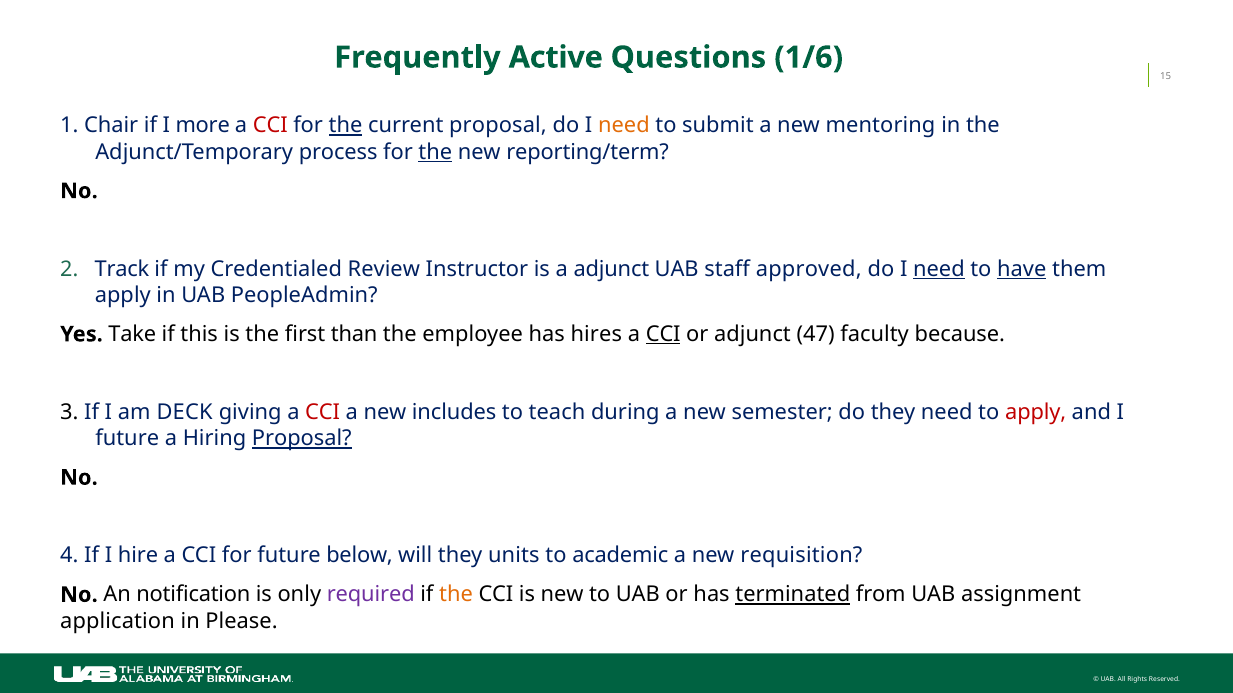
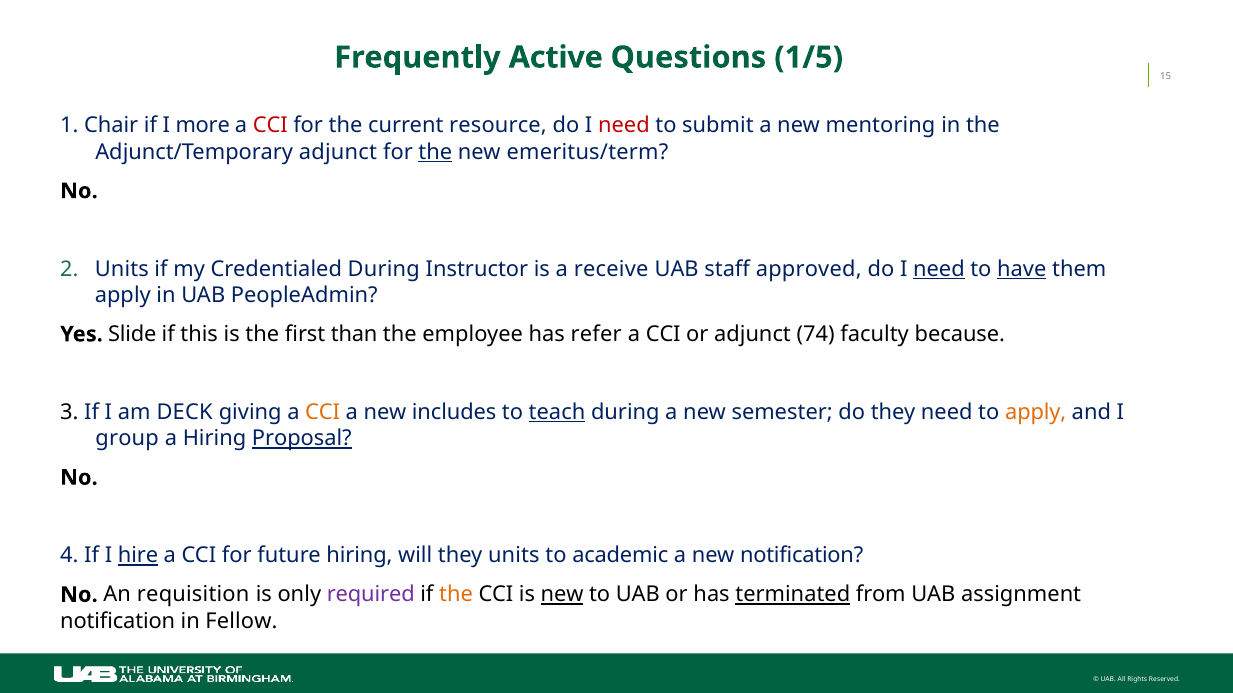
1/6: 1/6 -> 1/5 (809, 57)
the underline: present -> none (346, 126)
current proposal: proposal -> resource (498, 126)
need colour: orange -> red (624, 126)
Adjunct/Temporary process: process -> adjunct (338, 152)
reporting/term: reporting/term -> emeritus/term (587, 152)
Track: Track -> Units (122, 269)
Credentialed Review: Review -> During (384, 269)
a adjunct: adjunct -> receive (611, 269)
Take: Take -> Slide (132, 335)
hires: hires -> refer (596, 335)
CCI underline: present -> none (663, 335)
47: 47 -> 74 (816, 335)
CCI colour: red -> orange (323, 413)
teach underline: none -> present (557, 413)
apply colour: red -> orange (1036, 413)
future: future -> group (127, 439)
hire underline: none -> present (138, 556)
future below: below -> hiring (359, 556)
new requisition: requisition -> notification (802, 556)
notification: notification -> requisition (193, 595)
new underline: none -> present (562, 595)
application: application -> notification (118, 621)
Please: Please -> Fellow (241, 621)
